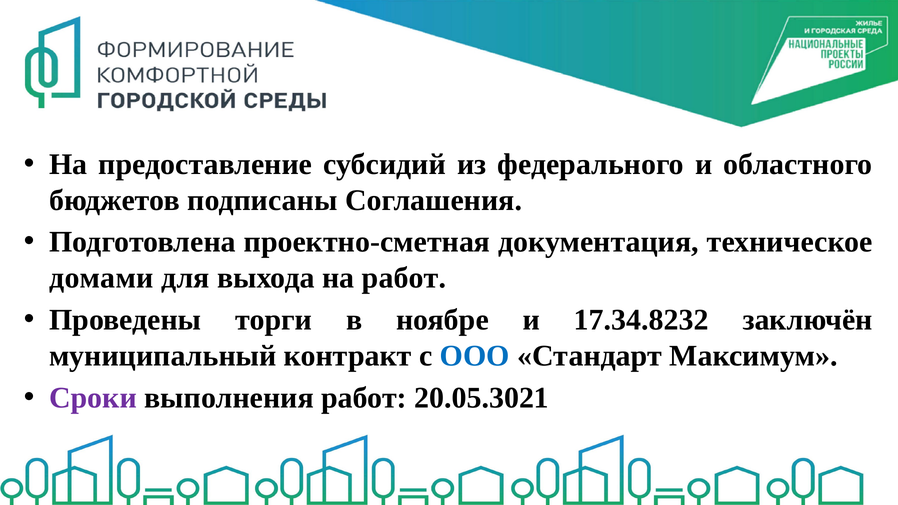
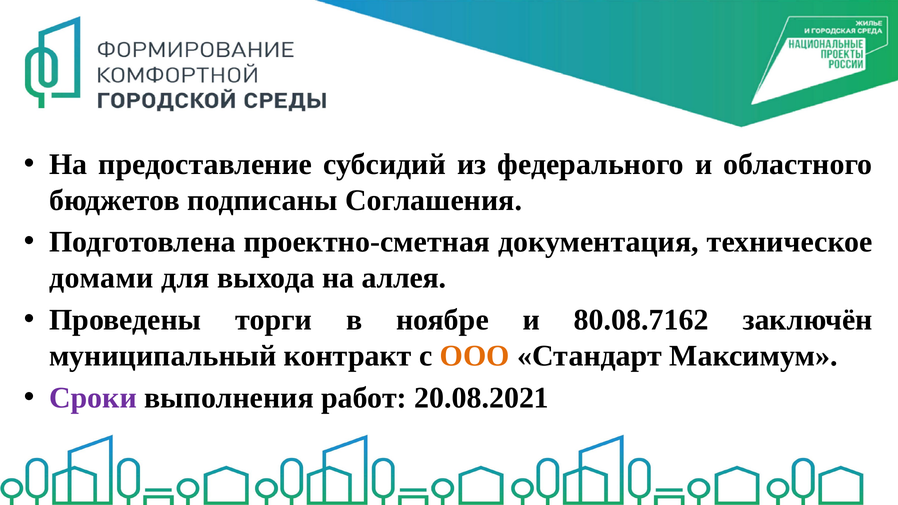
на работ: работ -> аллея (404, 278)
17.34.8232: 17.34.8232 -> 80.08.7162 (641, 320)
ООО colour: blue -> orange (475, 356)
20.05.3021: 20.05.3021 -> 20.08.2021 (482, 398)
